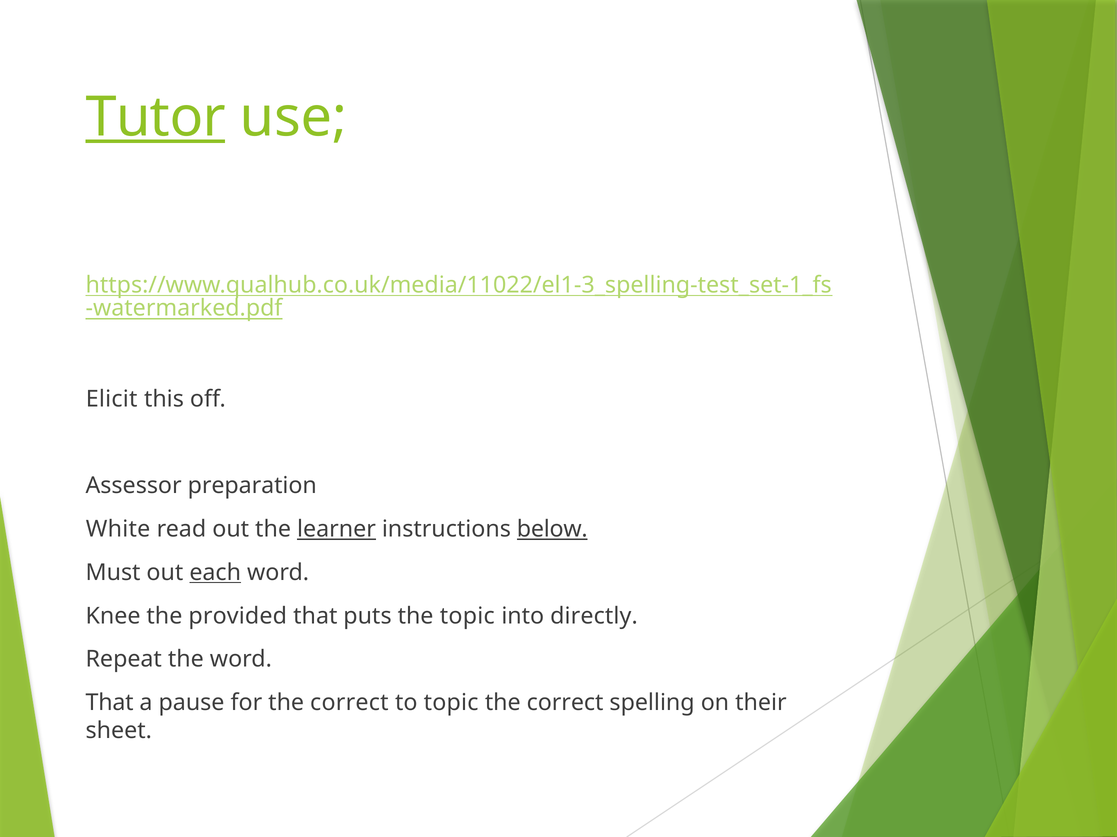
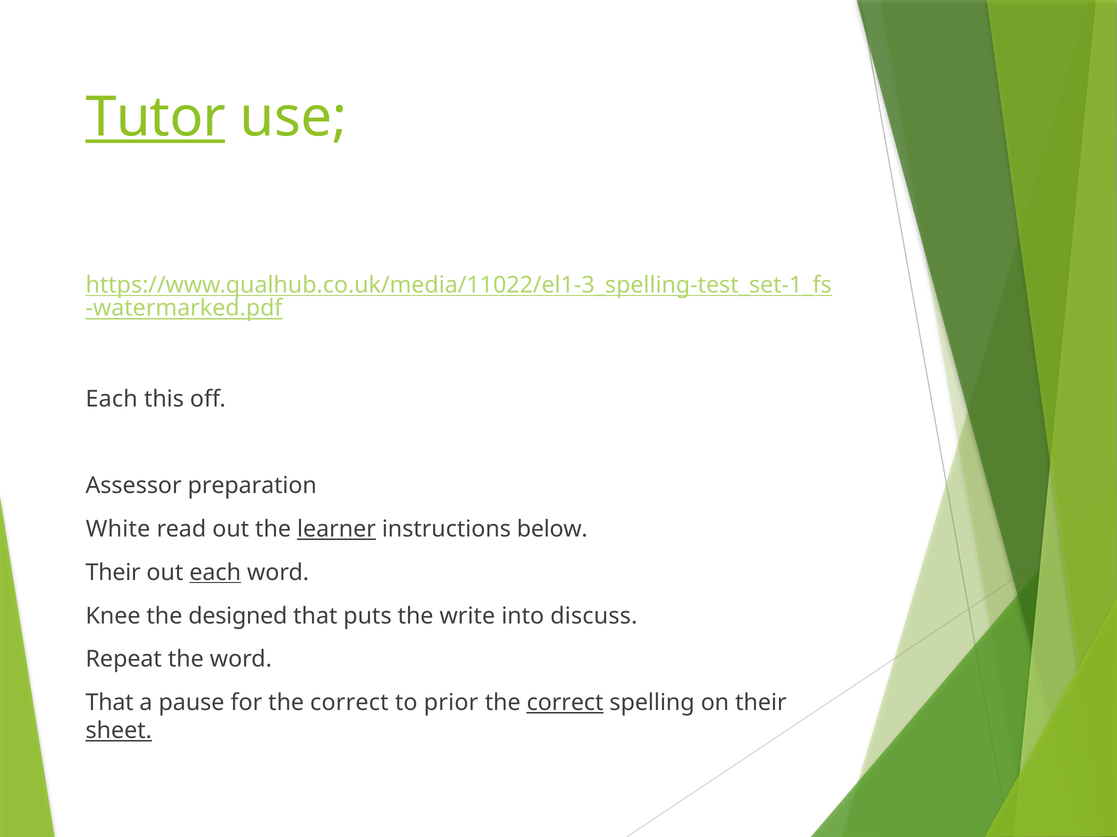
Elicit: Elicit -> Each (112, 399)
below underline: present -> none (552, 530)
Must: Must -> Their (113, 573)
provided: provided -> designed (238, 616)
the topic: topic -> write (467, 616)
directly: directly -> discuss (594, 616)
to topic: topic -> prior (451, 703)
correct underline: none -> present (565, 703)
sheet underline: none -> present (119, 731)
